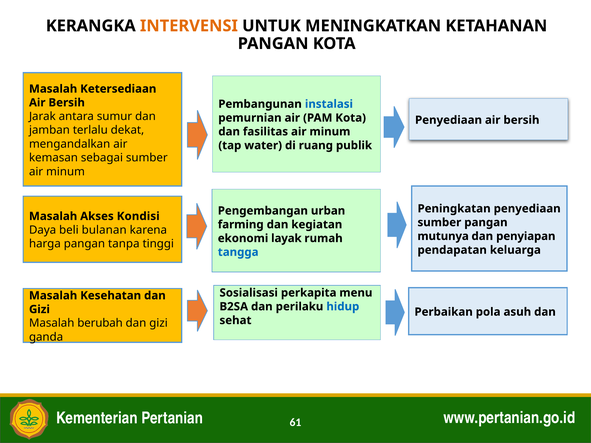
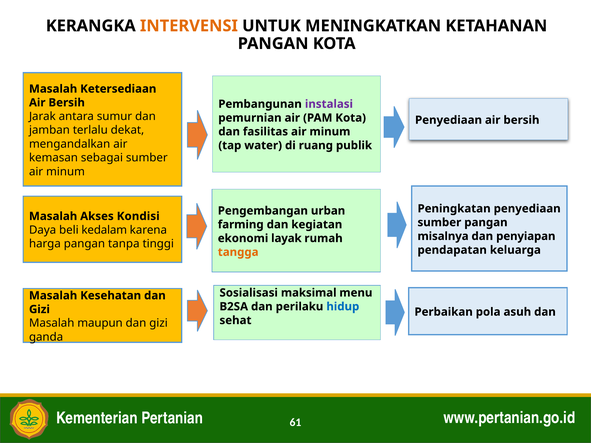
instalasi colour: blue -> purple (329, 104)
bulanan: bulanan -> kedalam (104, 230)
mutunya: mutunya -> misalnya (443, 236)
tangga colour: blue -> orange (238, 252)
perkapita: perkapita -> maksimal (309, 293)
berubah: berubah -> maupun (100, 323)
